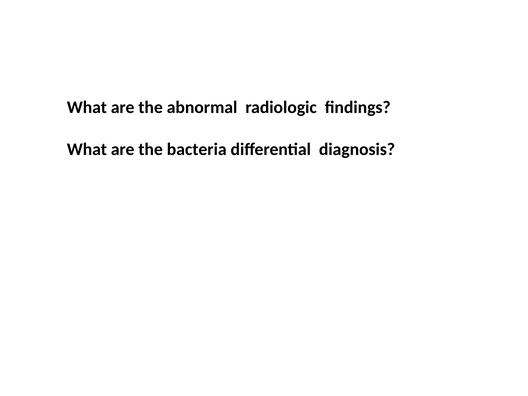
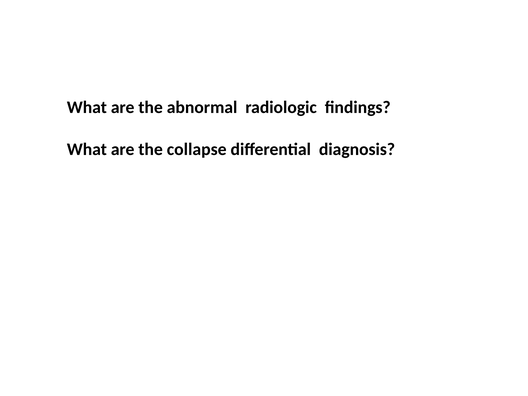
bacteria: bacteria -> collapse (197, 149)
